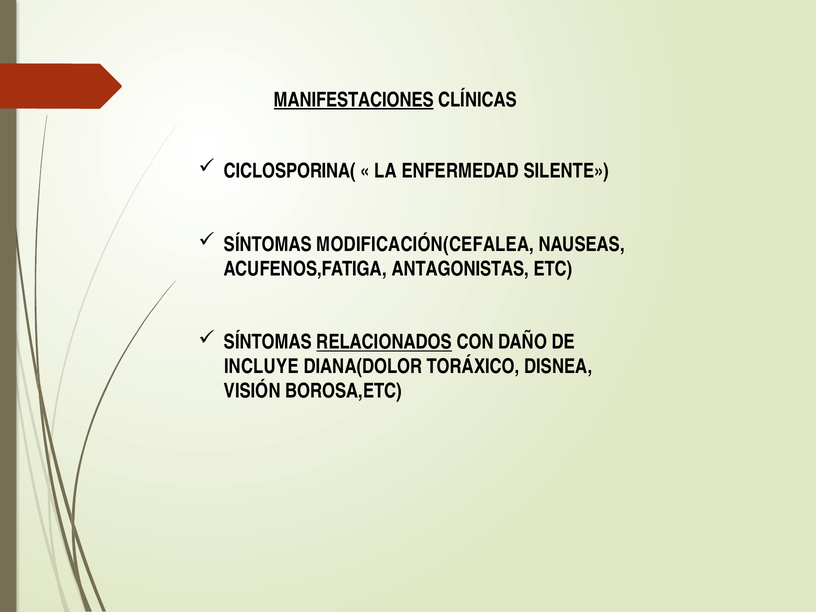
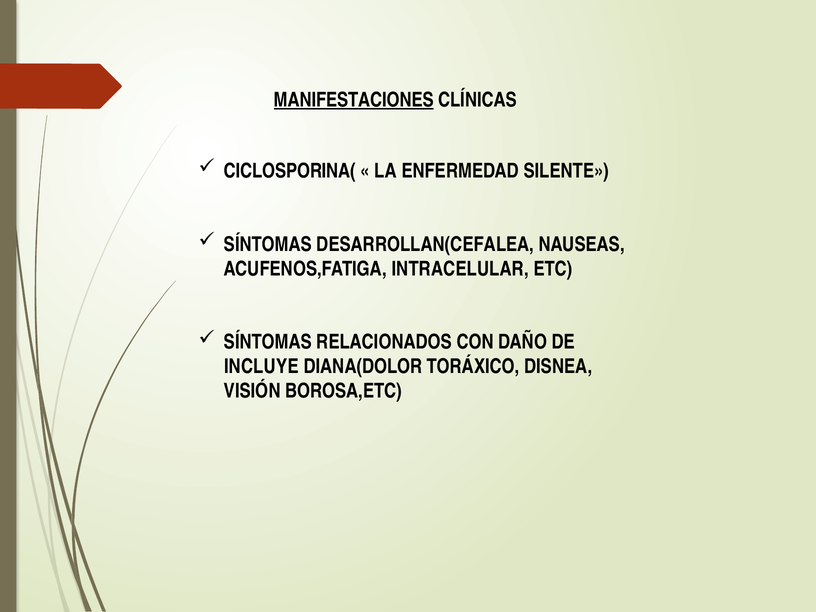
MODIFICACIÓN(CEFALEA: MODIFICACIÓN(CEFALEA -> DESARROLLAN(CEFALEA (425, 244)
ANTAGONISTAS: ANTAGONISTAS -> INTRACELULAR (460, 269)
RELACIONADOS underline: present -> none (384, 342)
